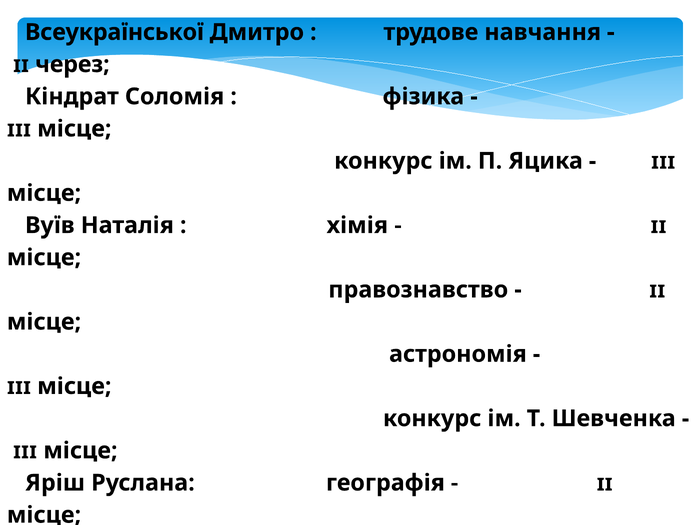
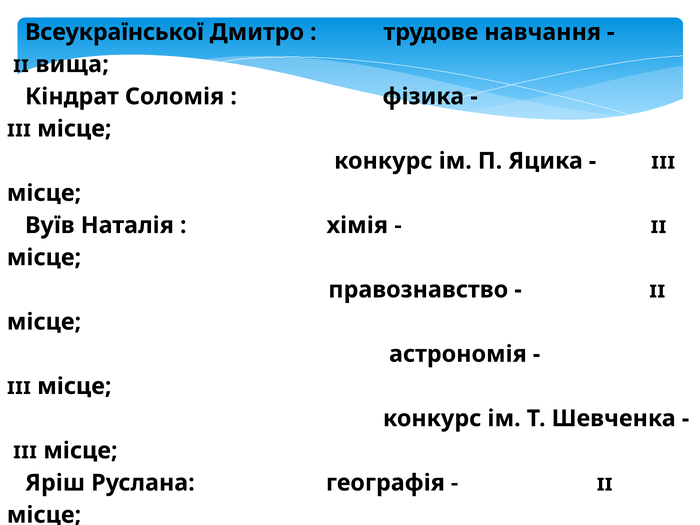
через: через -> вища (72, 64)
